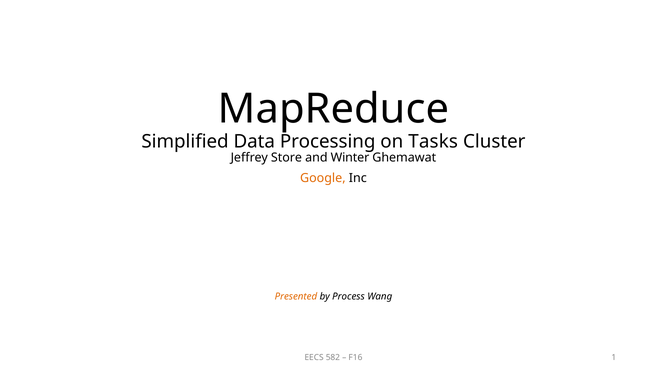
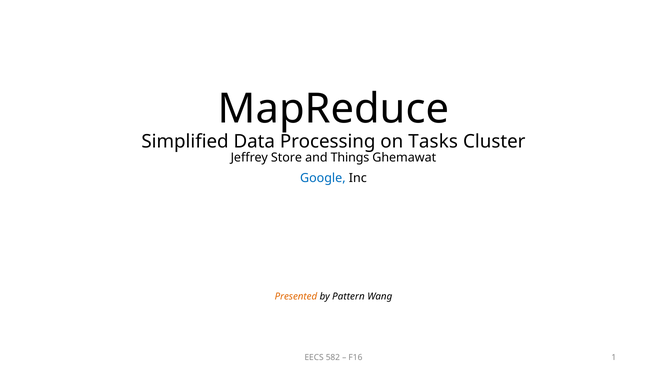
Winter: Winter -> Things (350, 158)
Google colour: orange -> blue (323, 178)
Process: Process -> Pattern (348, 297)
